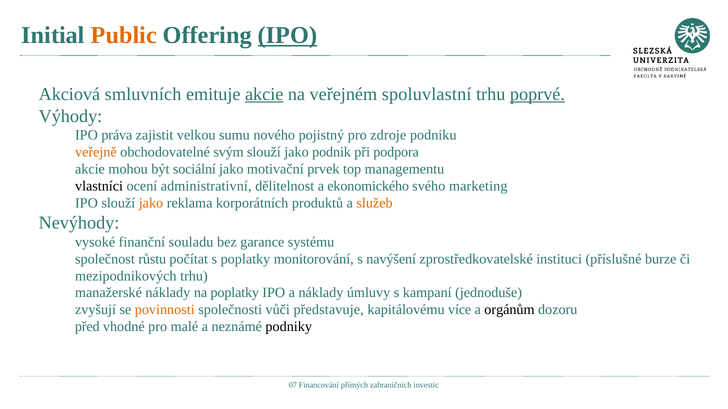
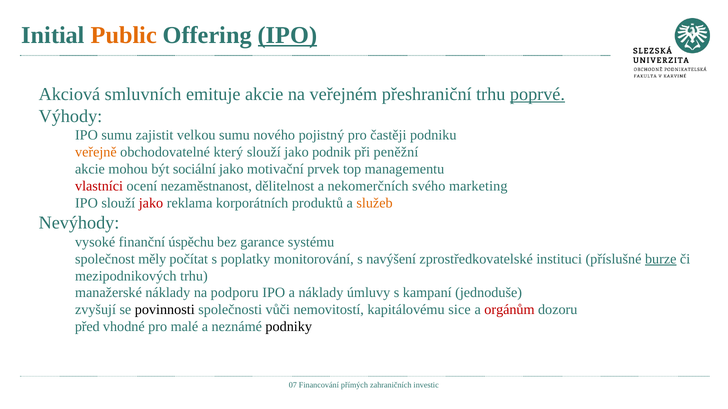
akcie underline: present -> none (264, 94)
spoluvlastní: spoluvlastní -> přeshraniční (427, 94)
IPO práva: práva -> sumu (117, 135)
zdroje: zdroje -> častěji (388, 135)
svým: svým -> který (228, 152)
podpora: podpora -> peněžní (396, 152)
vlastníci colour: black -> red (99, 186)
administrativní: administrativní -> nezaměstnanost (206, 186)
ekonomického: ekonomického -> nekomerčních (368, 186)
jako colour: orange -> red (151, 203)
souladu: souladu -> úspěchu (191, 242)
růstu: růstu -> měly (152, 259)
burze underline: none -> present (661, 259)
na poplatky: poplatky -> podporu (235, 293)
povinnosti colour: orange -> black (165, 310)
představuje: představuje -> nemovitostí (329, 310)
více: více -> sice (460, 310)
orgánům colour: black -> red (509, 310)
